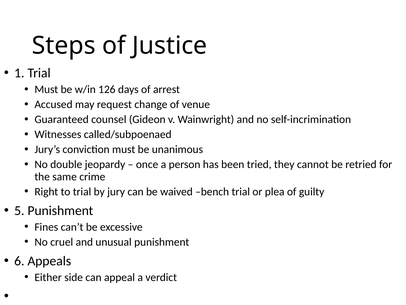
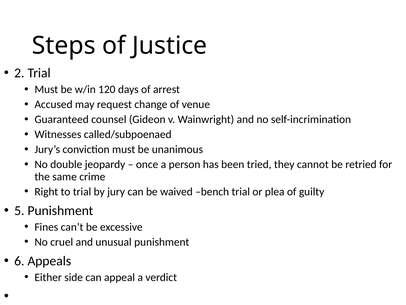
1: 1 -> 2 (19, 73)
126: 126 -> 120 (107, 89)
